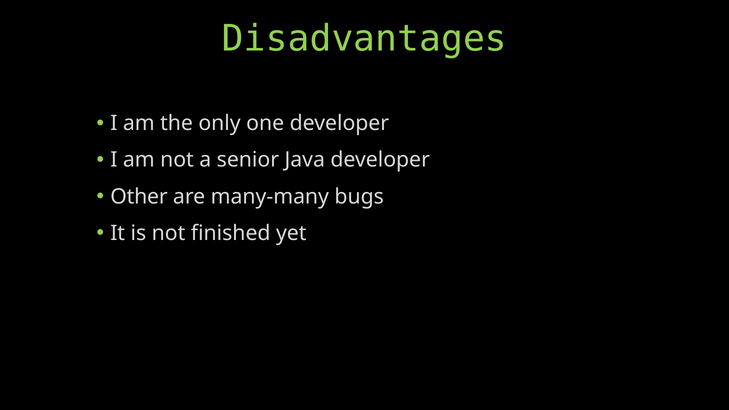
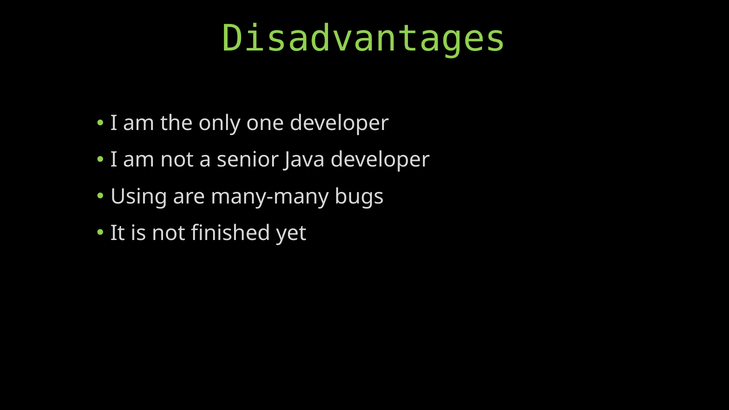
Other: Other -> Using (139, 197)
